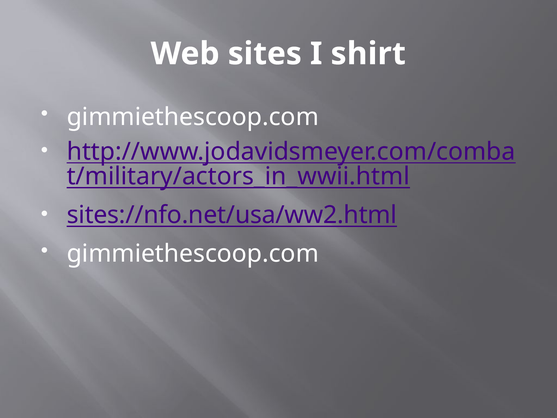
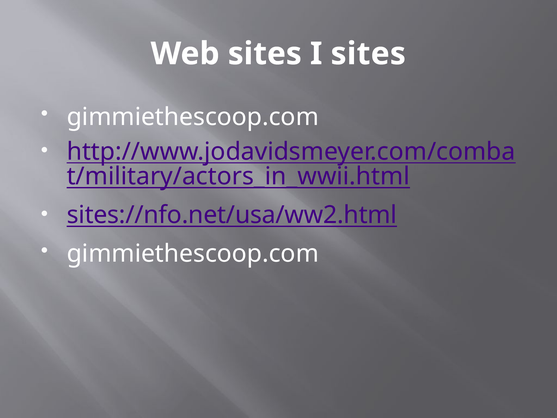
I shirt: shirt -> sites (368, 54)
